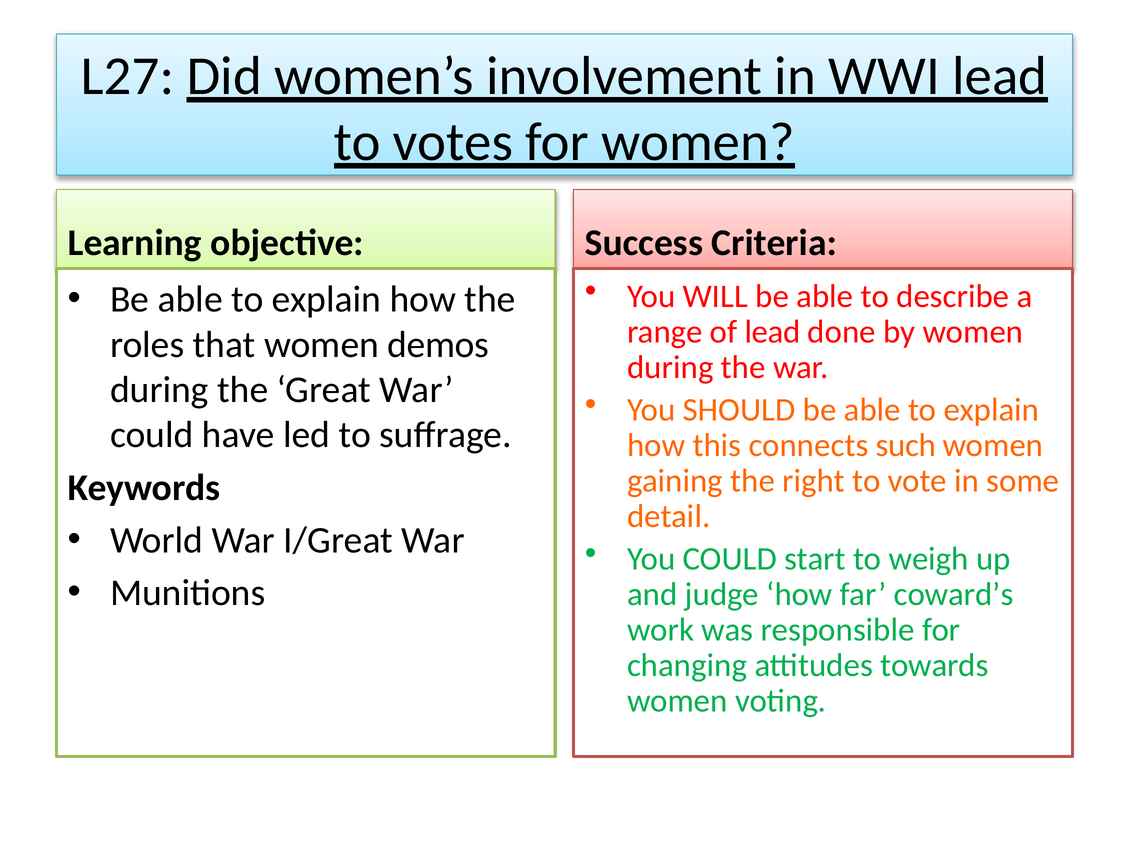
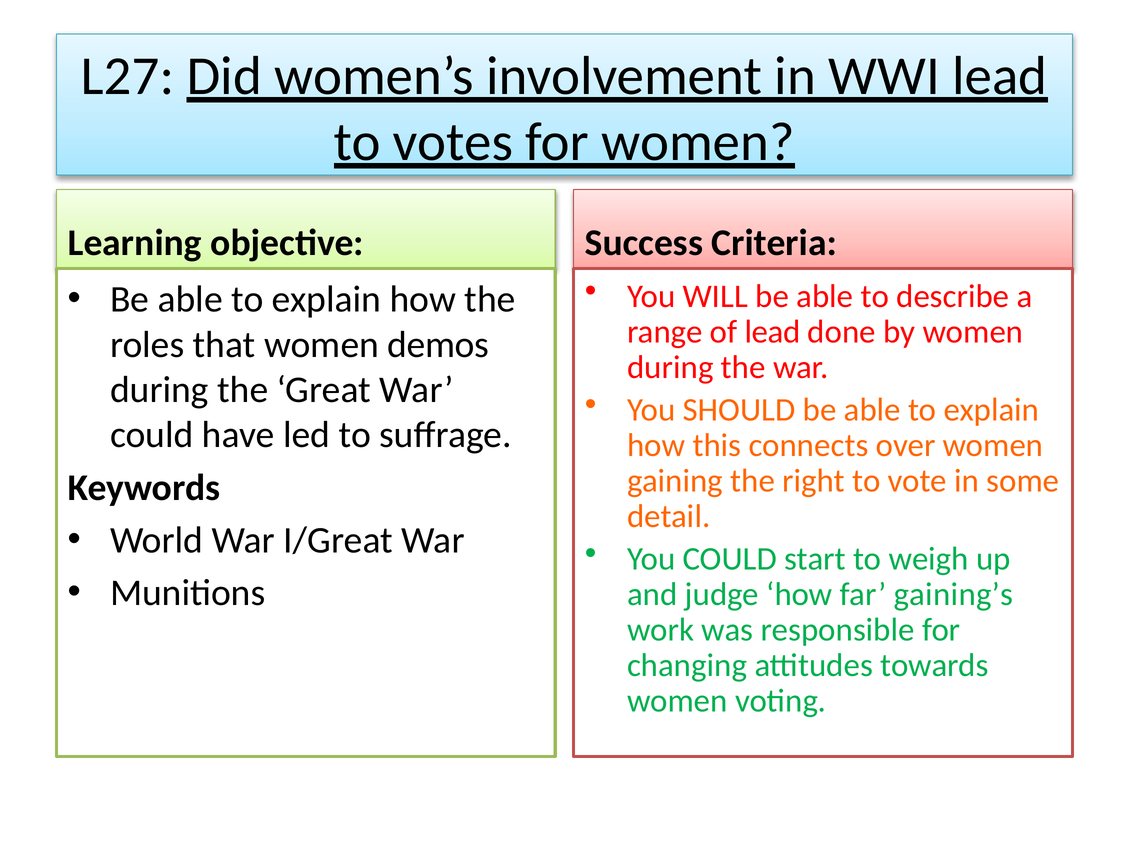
such: such -> over (906, 445)
coward’s: coward’s -> gaining’s (953, 594)
